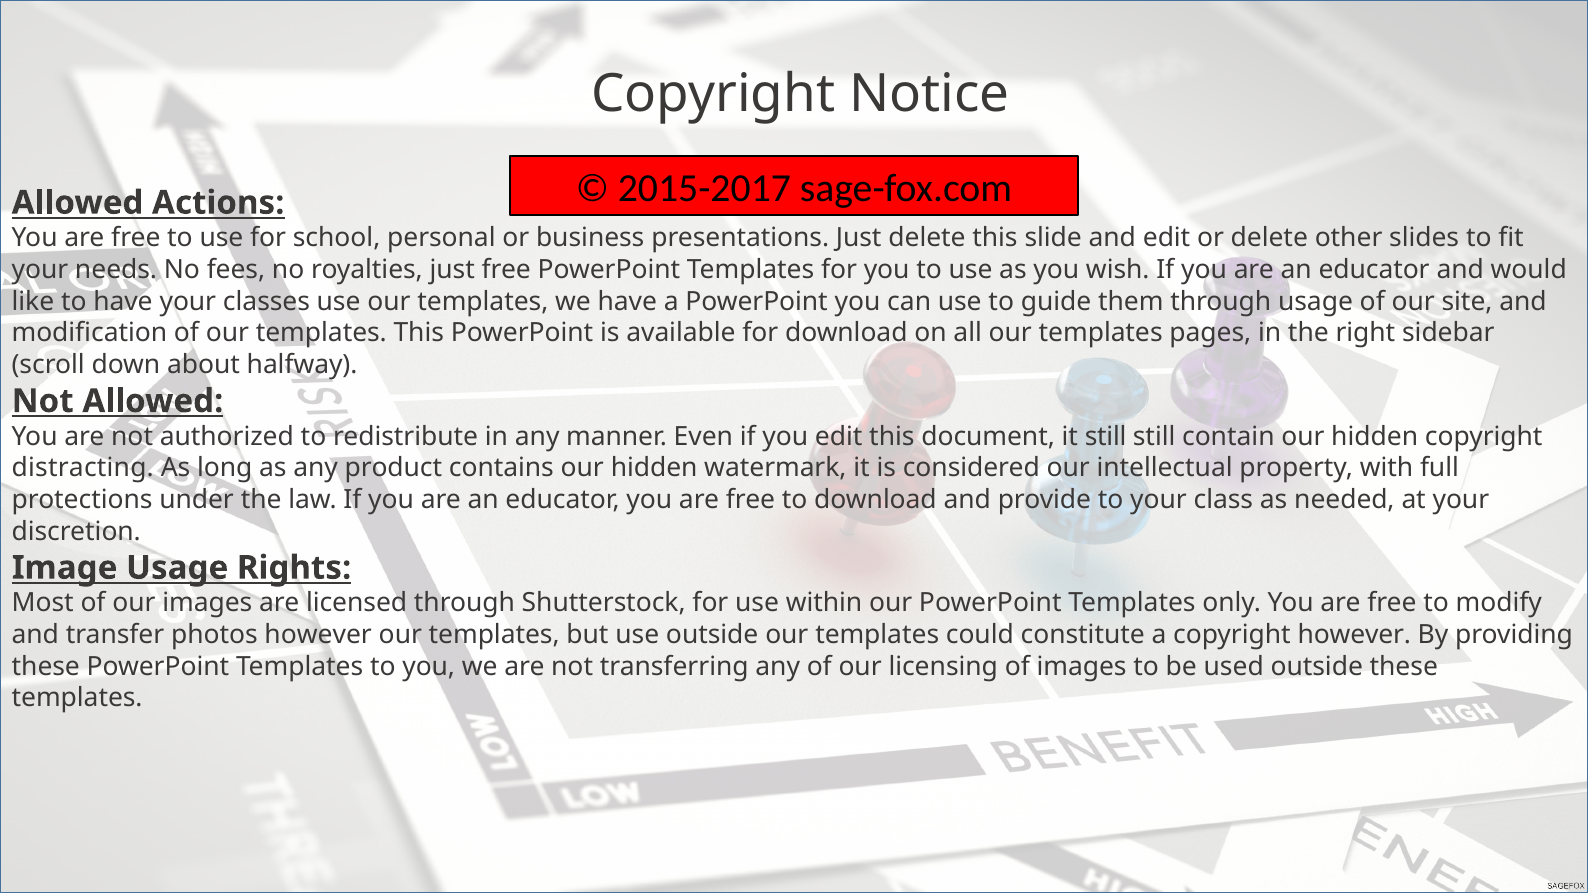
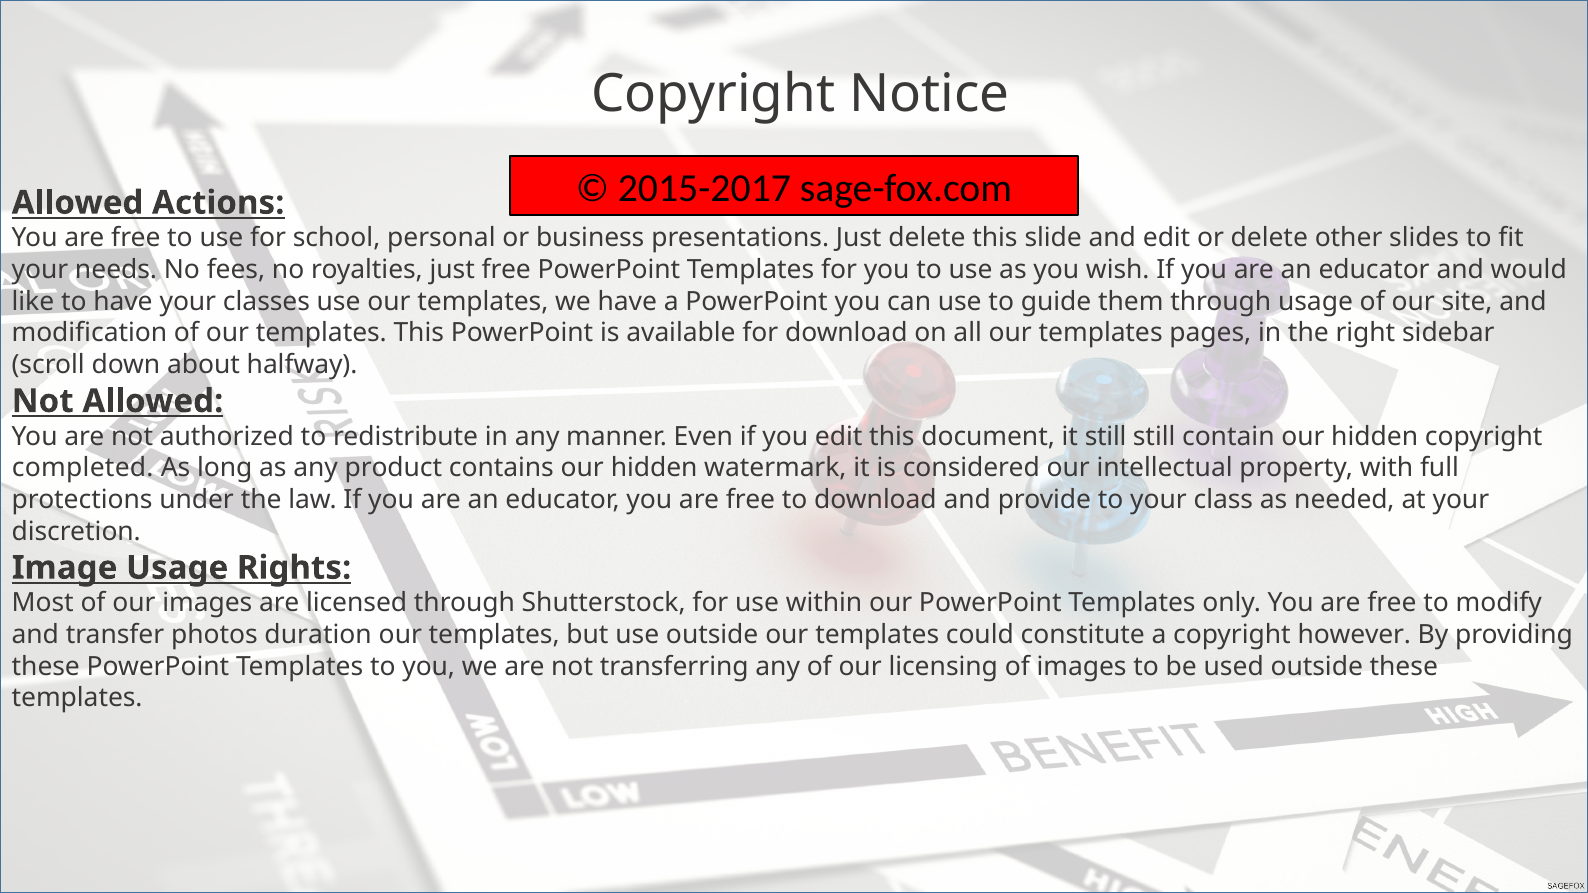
distracting: distracting -> completed (83, 468)
photos however: however -> duration (318, 635)
